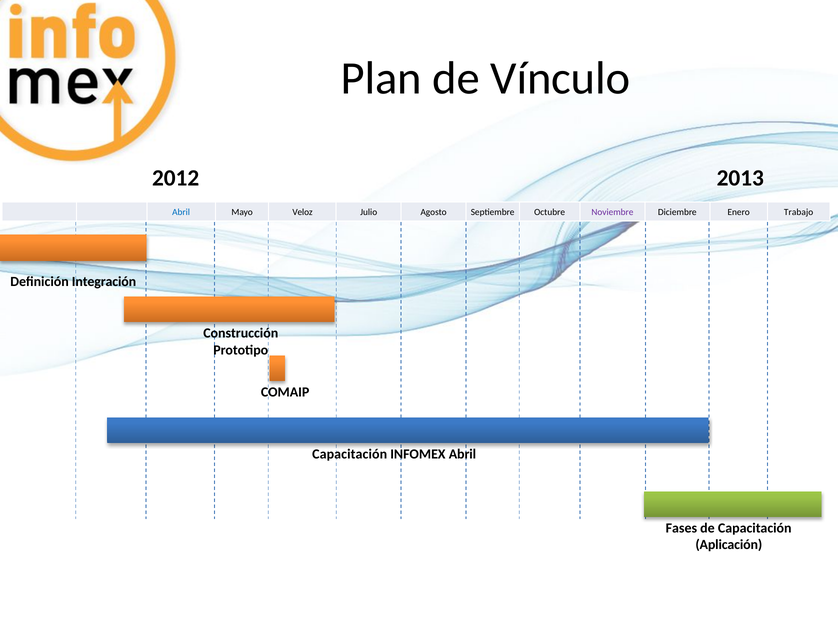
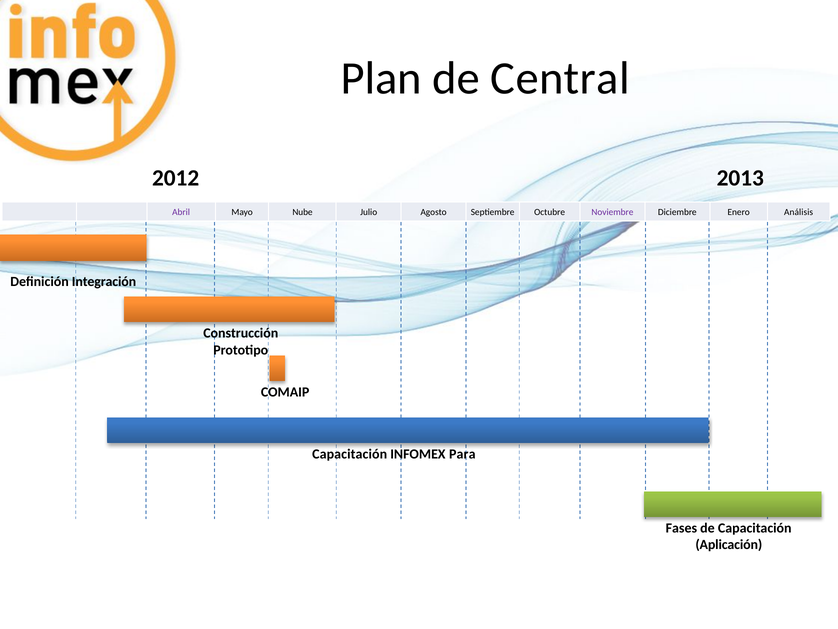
Vínculo: Vínculo -> Central (560, 78)
Abril colour: blue -> purple (181, 212)
Veloz: Veloz -> Nube (302, 212)
Trabajo: Trabajo -> Análisis (799, 212)
INFOMEX Abril: Abril -> Para (462, 454)
